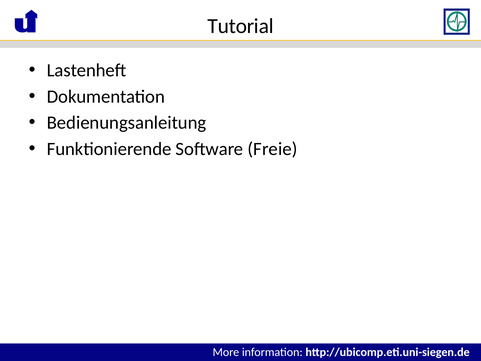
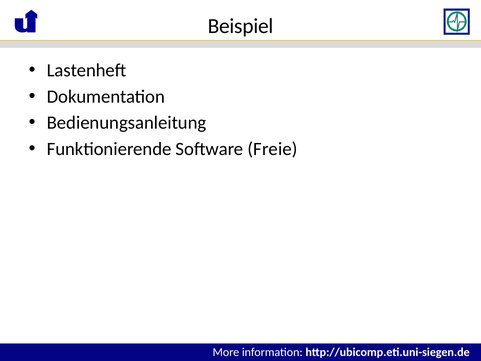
Tutorial: Tutorial -> Beispiel (241, 26)
